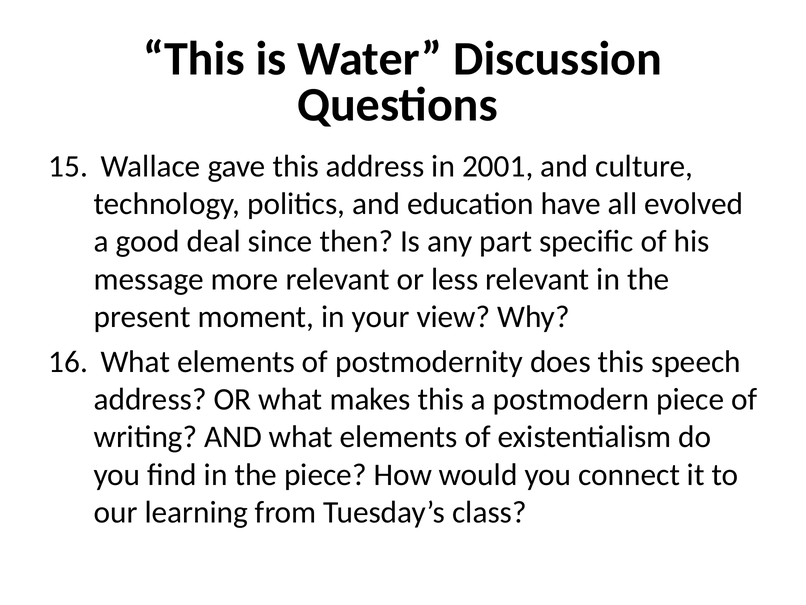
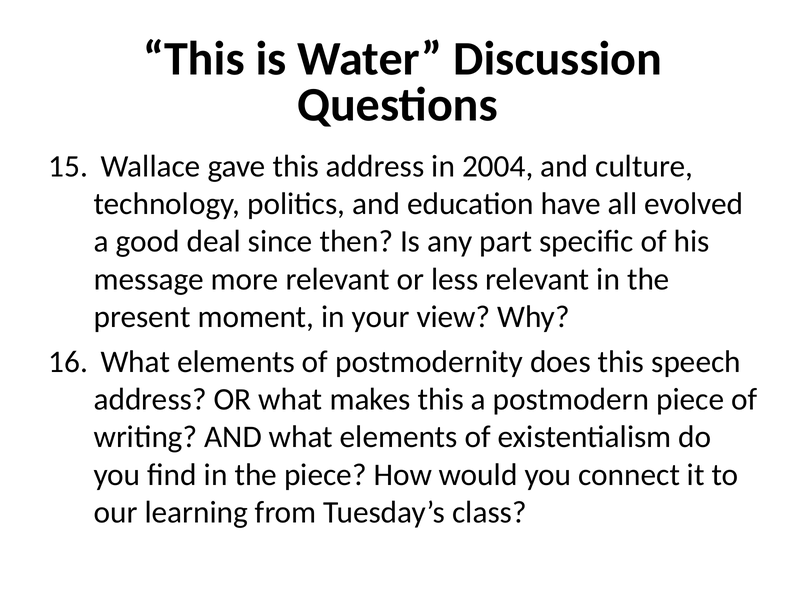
2001: 2001 -> 2004 (498, 166)
